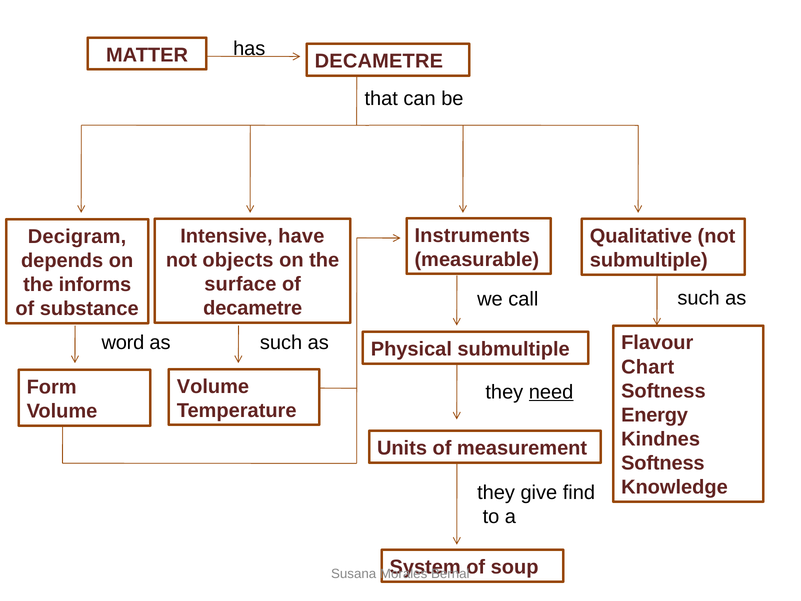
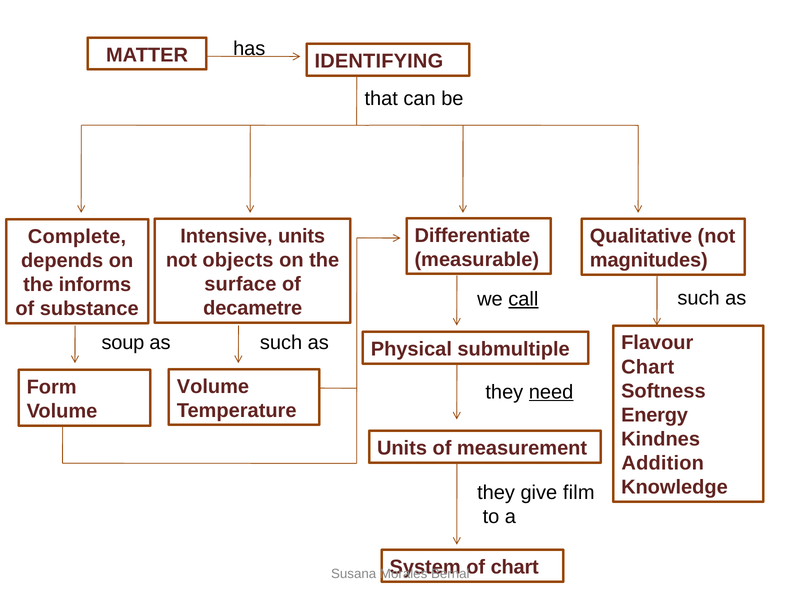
MATTER DECAMETRE: DECAMETRE -> IDENTIFYING (379, 61)
Instruments: Instruments -> Differentiate (472, 235)
Intensive have: have -> units (302, 236)
Decigram: Decigram -> Complete (77, 236)
submultiple: submultiple -> magnitudes (649, 260)
call underline: none -> present (523, 299)
word: word -> soup (123, 343)
Softness: Softness -> Addition (663, 463)
find: find -> film (579, 493)
of soup: soup -> chart (515, 567)
